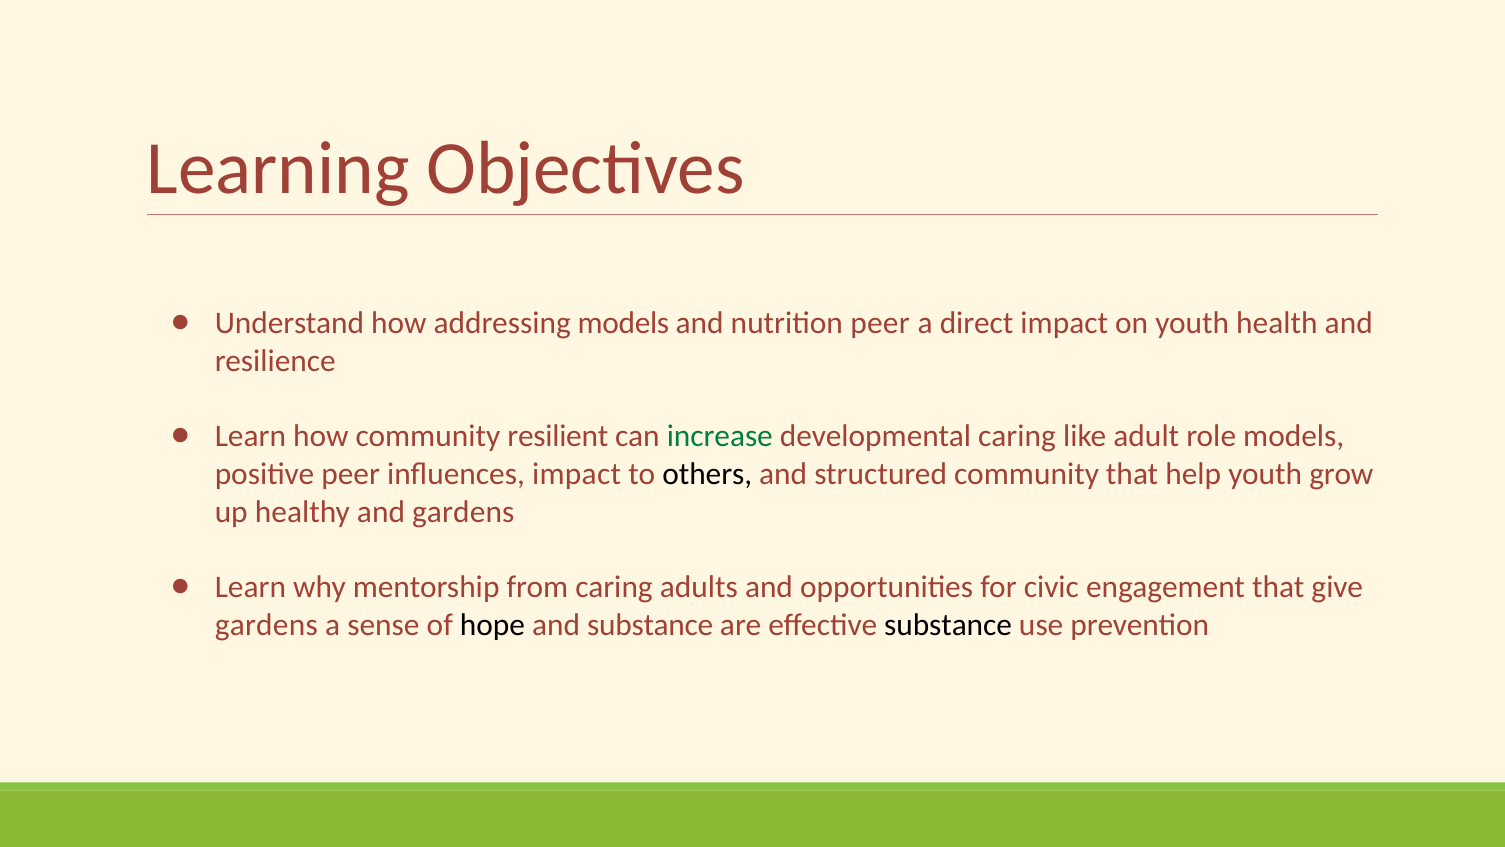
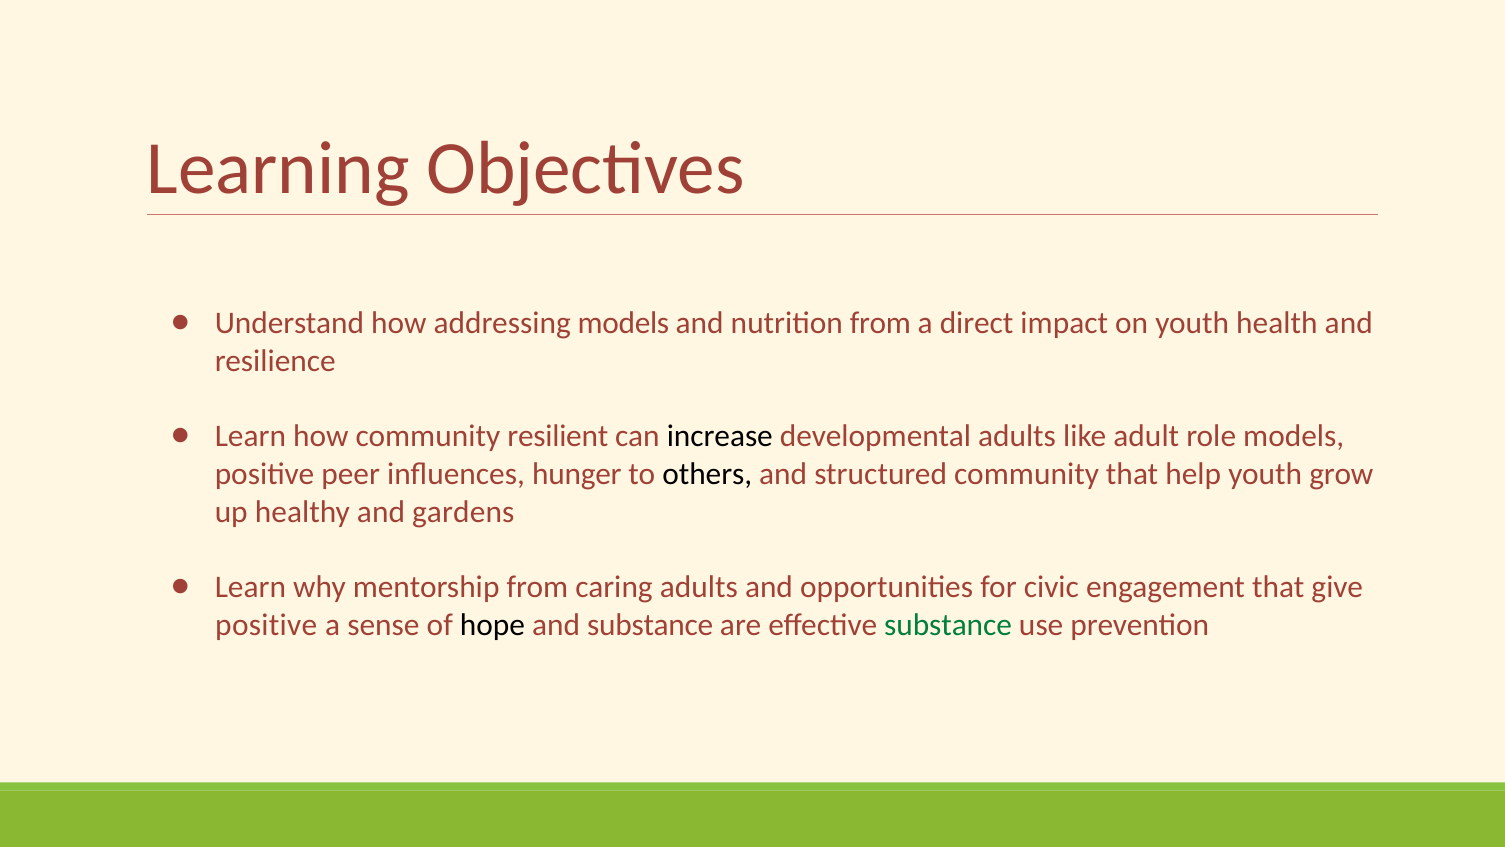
nutrition peer: peer -> from (880, 323)
increase colour: green -> black (720, 436)
developmental caring: caring -> adults (1017, 436)
influences impact: impact -> hunger (577, 474)
gardens: gardens -> positive (266, 624)
substance colour: black -> green (948, 624)
